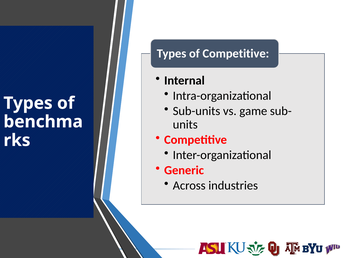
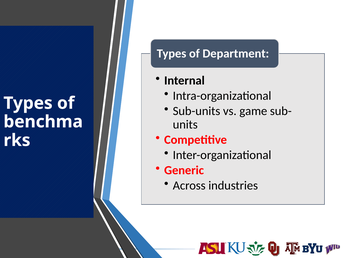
of Competitive: Competitive -> Department (236, 53)
